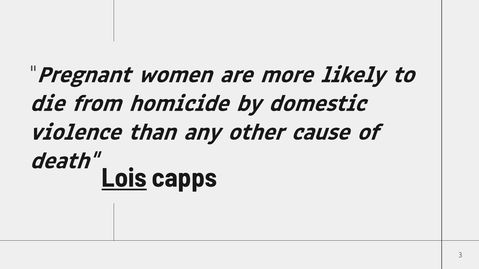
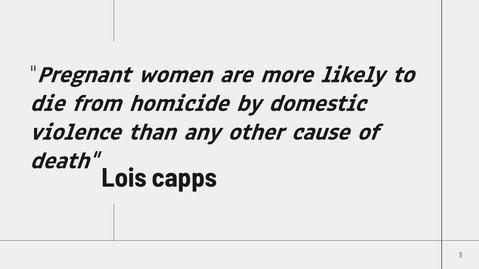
Lois underline: present -> none (124, 178)
